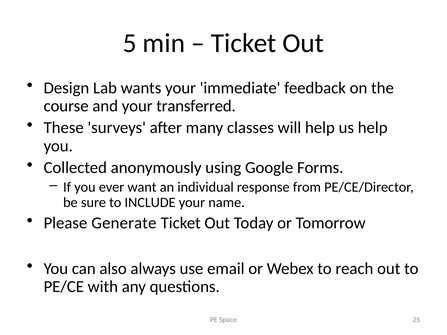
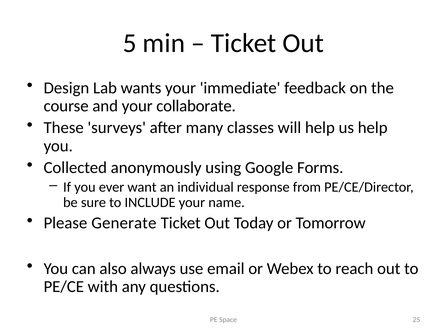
transferred: transferred -> collaborate (196, 106)
